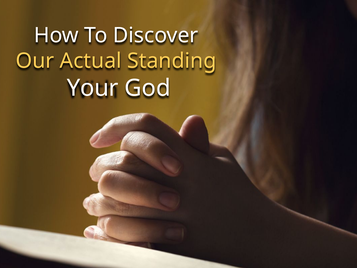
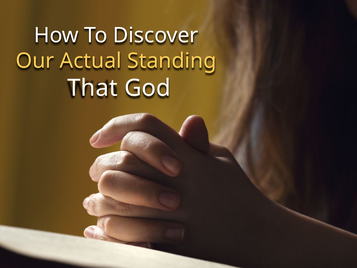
Your: Your -> That (92, 88)
